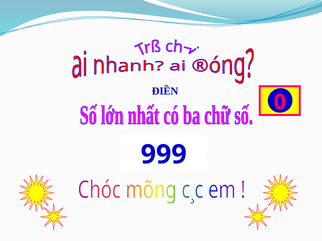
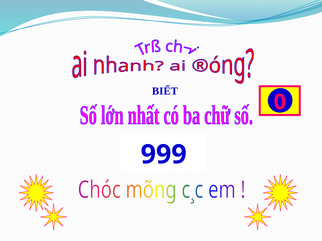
ĐIỀN: ĐIỀN -> BIẾT (165, 91)
